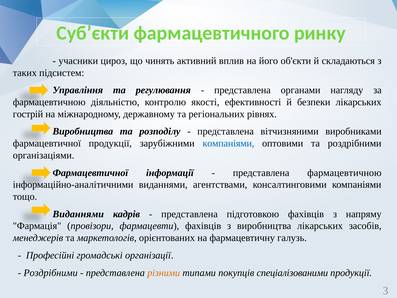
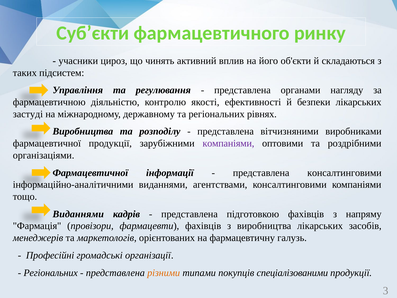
гострій: гострій -> застуді (28, 114)
компаніями colour: blue -> purple (228, 143)
представлена фармацевтичною: фармацевтичною -> консалтинговими (344, 173)
Роздрібними: Роздрібними -> Регіональних (51, 273)
